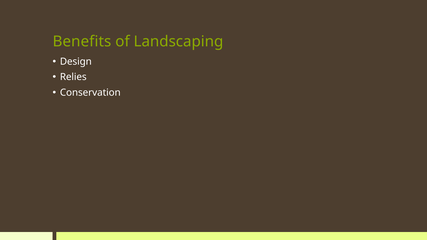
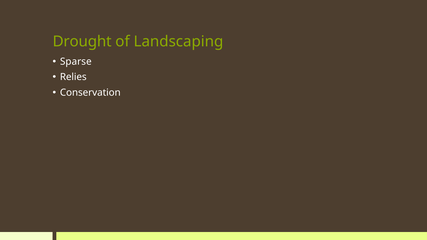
Benefits: Benefits -> Drought (82, 41)
Design: Design -> Sparse (76, 62)
